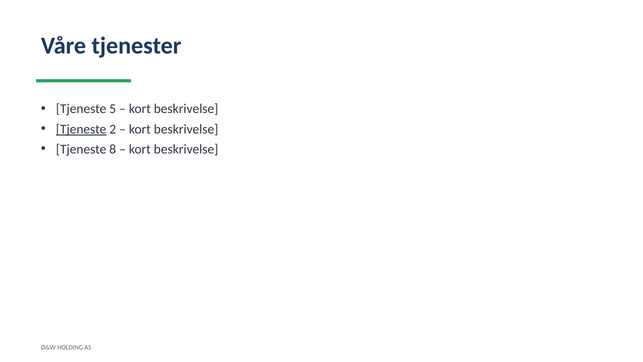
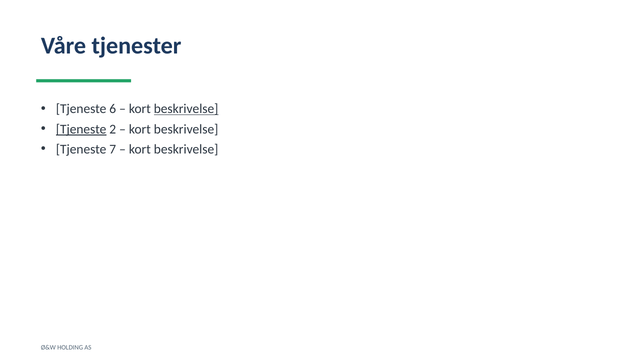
5: 5 -> 6 (113, 109)
beskrivelse underline: none -> present (186, 109)
8: 8 -> 7 (113, 149)
